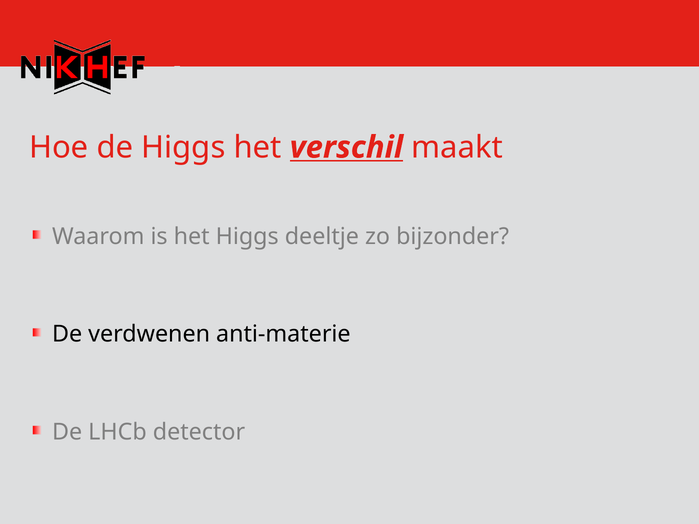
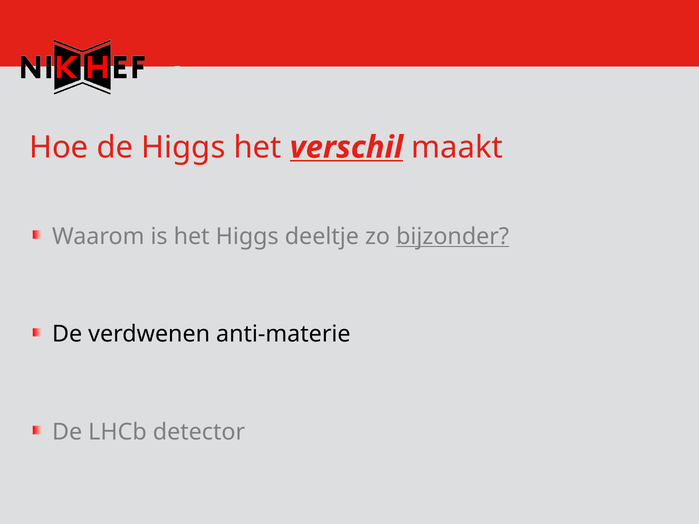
bijzonder underline: none -> present (453, 237)
